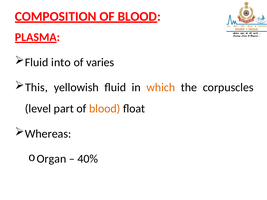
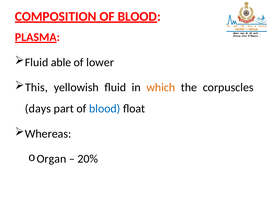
into: into -> able (61, 62)
varies: varies -> lower (100, 62)
level: level -> days (38, 109)
blood colour: orange -> blue (105, 109)
40%: 40% -> 20% (88, 159)
